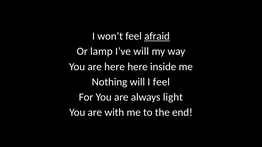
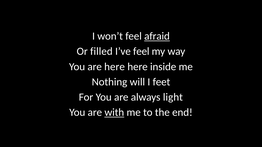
lamp: lamp -> filled (101, 52)
I’ve will: will -> feel (141, 52)
I feel: feel -> feet (161, 82)
with underline: none -> present (114, 113)
